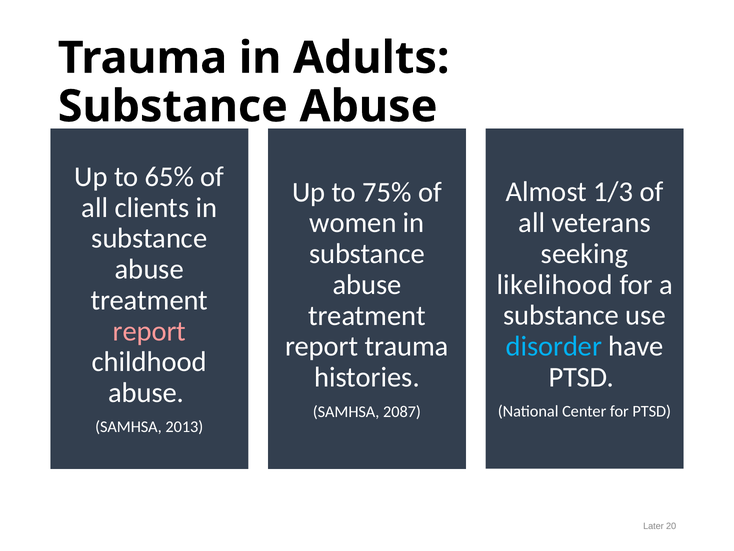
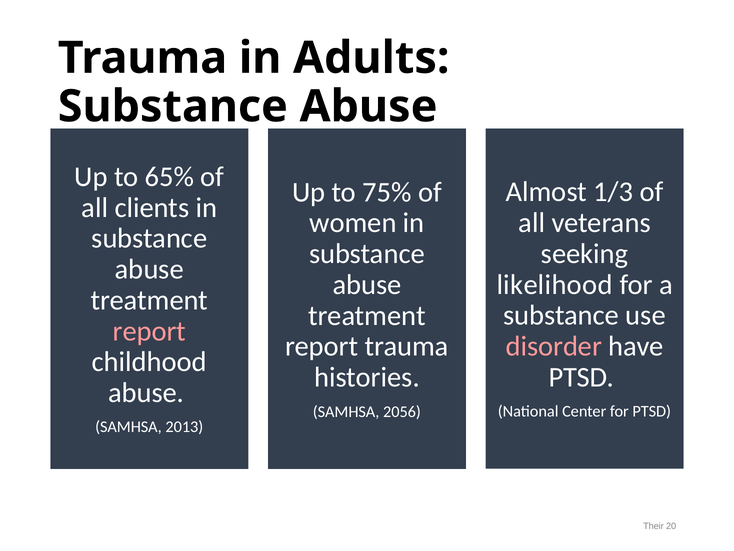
disorder colour: light blue -> pink (554, 346)
2087: 2087 -> 2056 (402, 411)
Later: Later -> Their (653, 526)
